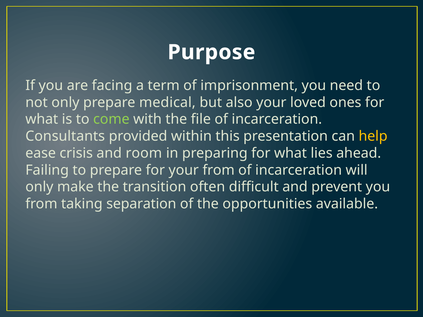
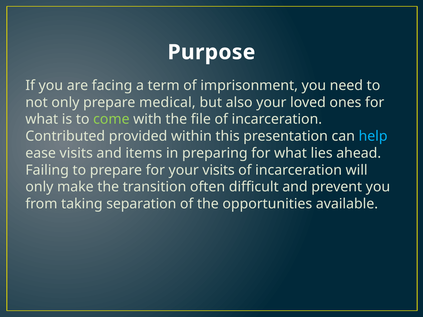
Consultants: Consultants -> Contributed (65, 136)
help colour: yellow -> light blue (373, 136)
ease crisis: crisis -> visits (76, 153)
room: room -> items (144, 153)
your from: from -> visits (219, 170)
